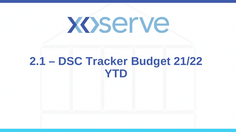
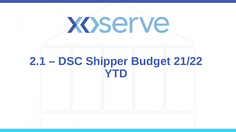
Tracker: Tracker -> Shipper (107, 62)
